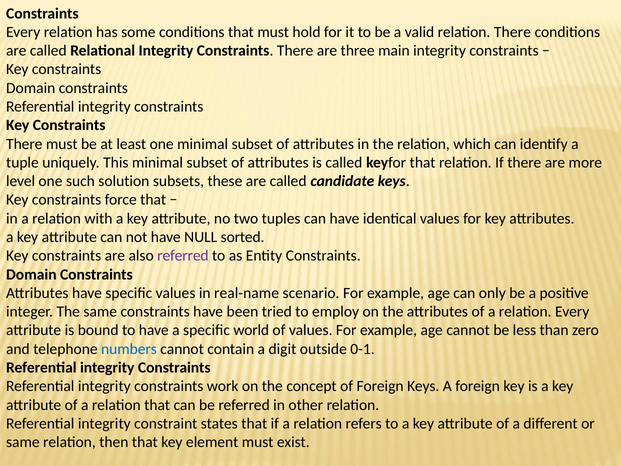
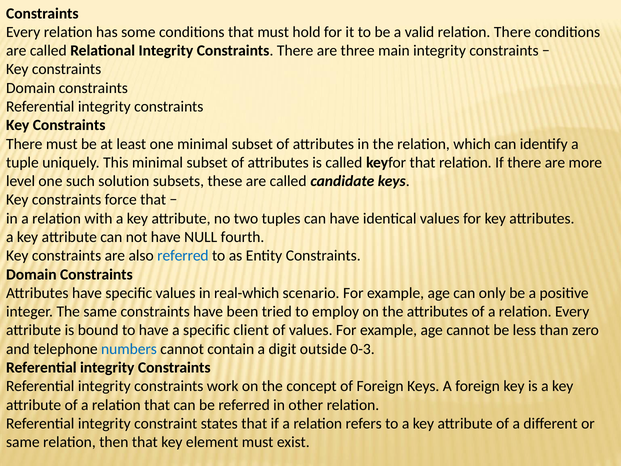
sorted: sorted -> fourth (243, 237)
referred colour: purple -> blue (183, 256)
real-name: real-name -> real-which (247, 293)
world: world -> client (251, 330)
0-1: 0-1 -> 0-3 (362, 349)
